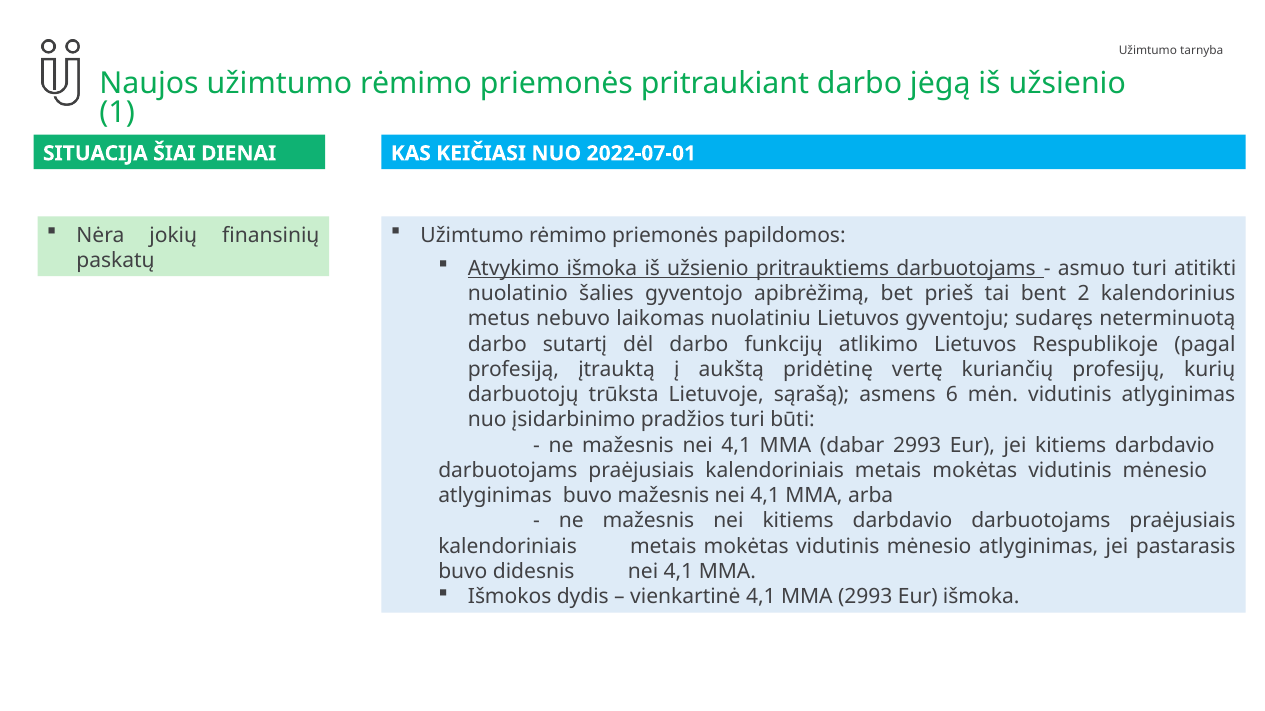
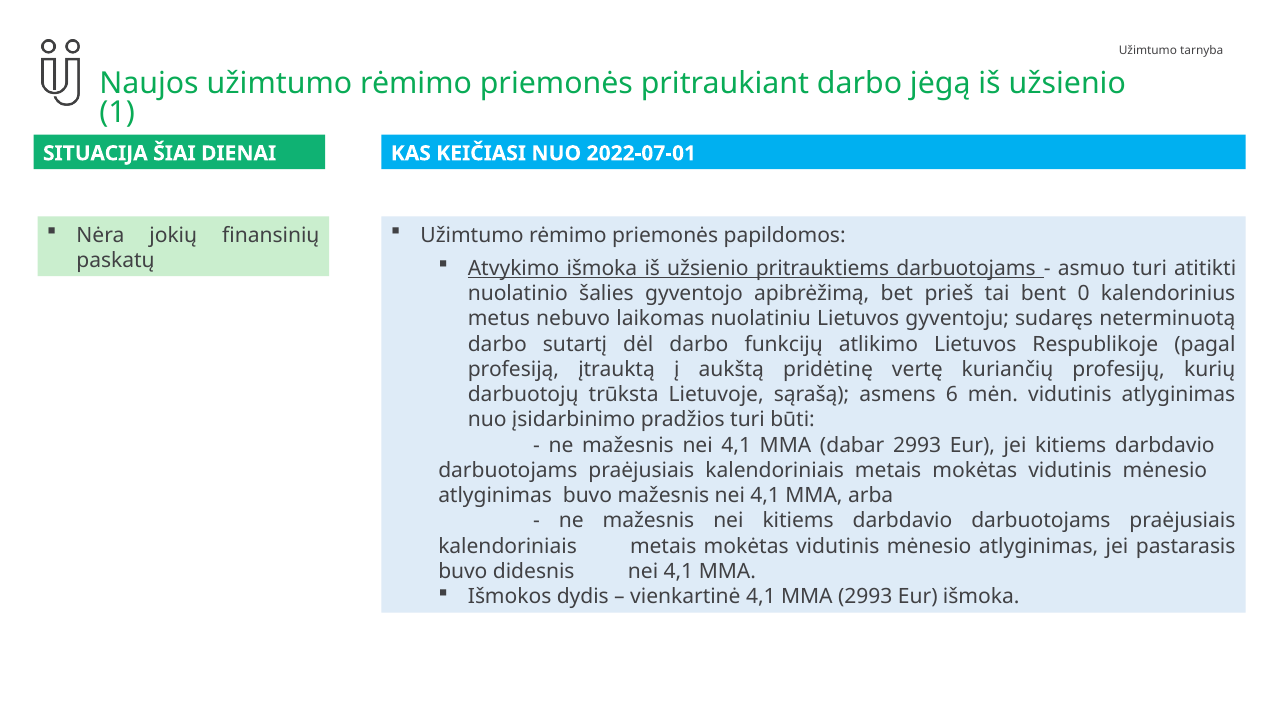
2: 2 -> 0 (1084, 294)
